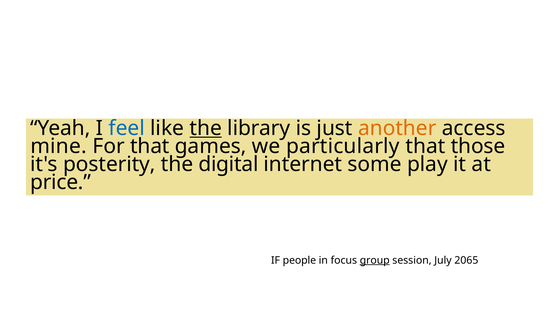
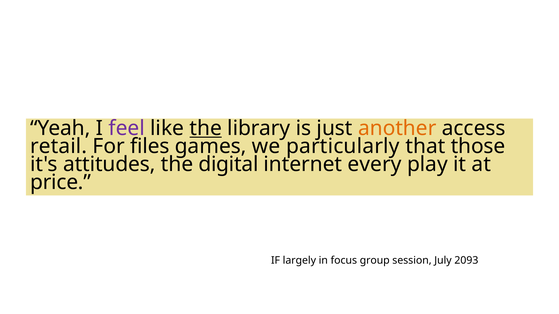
feel colour: blue -> purple (127, 128)
mine: mine -> retail (59, 146)
For that: that -> files (150, 146)
posterity: posterity -> attitudes (109, 165)
some: some -> every (375, 165)
people: people -> largely (299, 261)
group underline: present -> none (375, 261)
2065: 2065 -> 2093 (466, 261)
